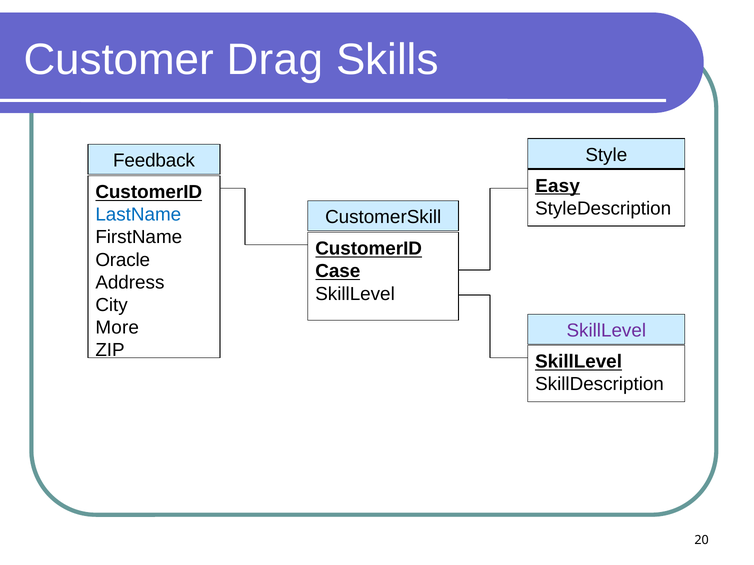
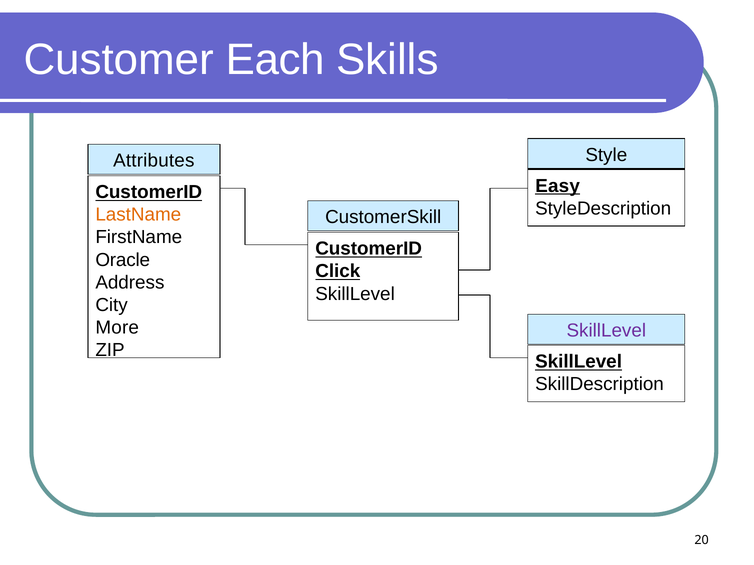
Drag: Drag -> Each (275, 60)
Feedback: Feedback -> Attributes (154, 161)
LastName colour: blue -> orange (138, 215)
Case: Case -> Click (338, 271)
